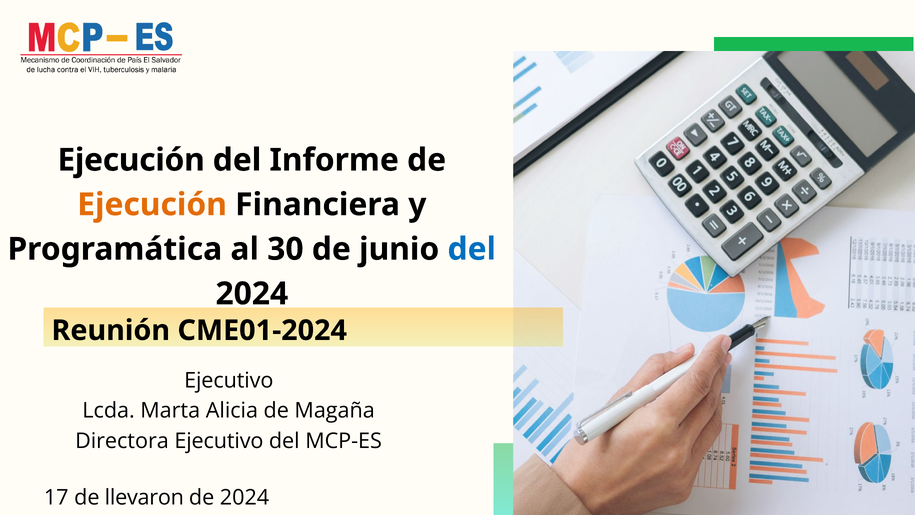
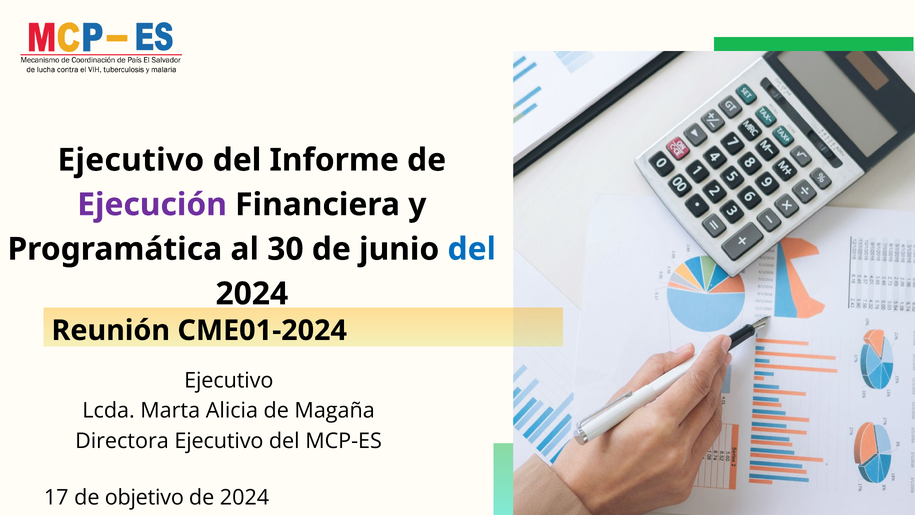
Ejecución: Ejecución -> Ejecutivo (131, 160)
Ejecución colour: orange -> purple (152, 205)
llevaron: llevaron -> objetivo (144, 497)
